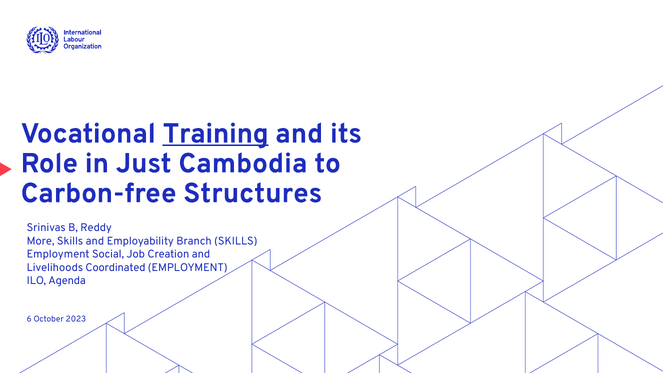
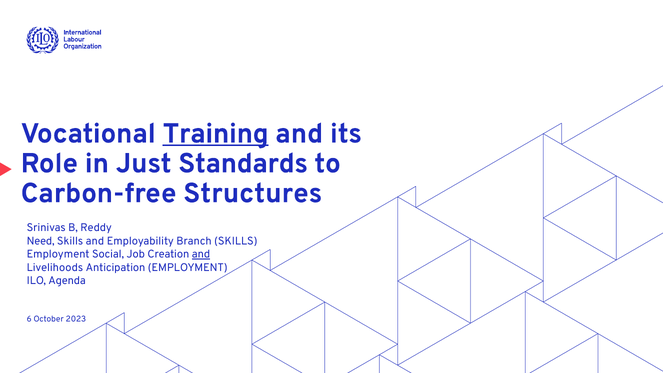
Cambodia: Cambodia -> Standards (243, 163)
More: More -> Need (41, 241)
and underline: none -> present (201, 254)
Coordinated: Coordinated -> Anticipation (115, 267)
